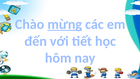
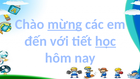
học underline: none -> present (106, 41)
